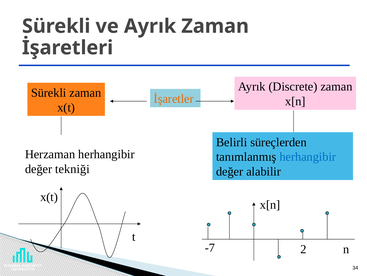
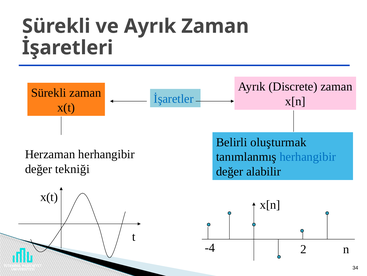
İşaretler colour: orange -> blue (174, 99)
süreçlerden: süreçlerden -> oluşturmak (278, 142)
-7: -7 -> -4 (210, 247)
